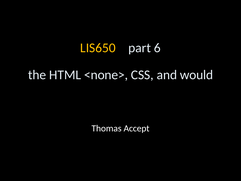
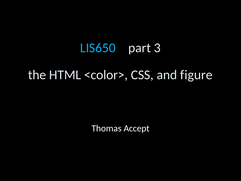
LIS650 colour: yellow -> light blue (98, 48)
6: 6 -> 3 (157, 48)
<none>: <none> -> <color> (106, 75)
would: would -> figure (196, 75)
